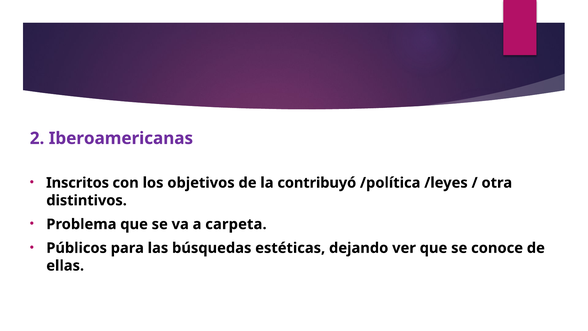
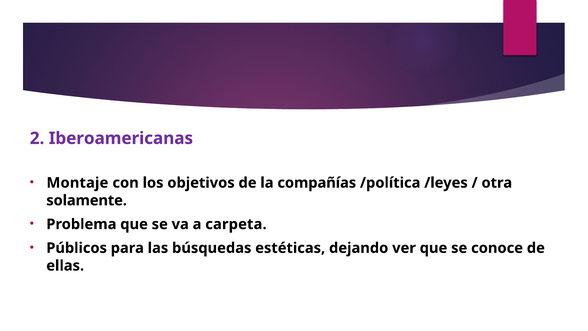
Inscritos: Inscritos -> Montaje (77, 183)
contribuyó: contribuyó -> compañías (317, 183)
distintivos: distintivos -> solamente (87, 200)
